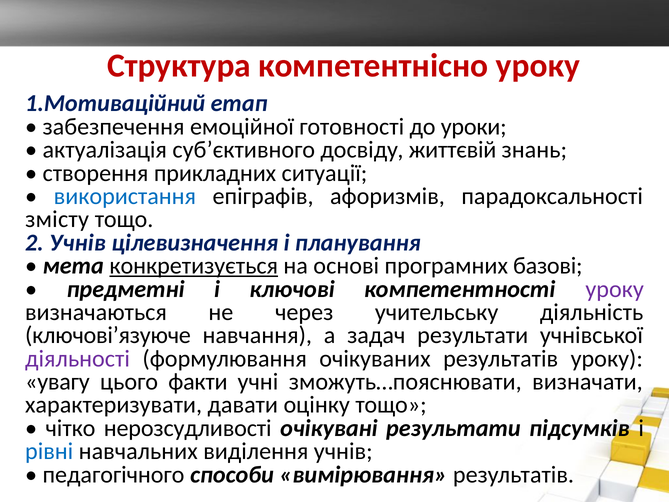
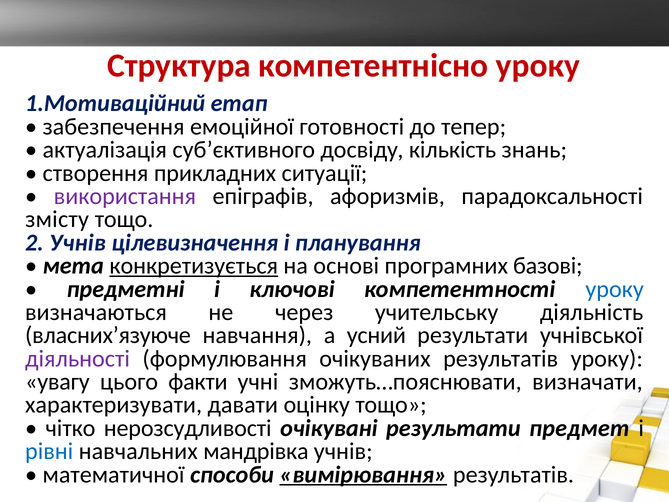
уроки: уроки -> тепер (474, 127)
життєвій: життєвій -> кількість (453, 150)
використання colour: blue -> purple (125, 196)
уроку colour: purple -> blue (615, 289)
ключові’язуюче: ключові’язуюче -> власних’язуюче (108, 335)
задач: задач -> усний (376, 335)
підсумків: підсумків -> предмет (579, 428)
виділення: виділення -> мандрівка (256, 451)
педагогічного: педагогічного -> математичної (114, 474)
вимірювання underline: none -> present (363, 474)
